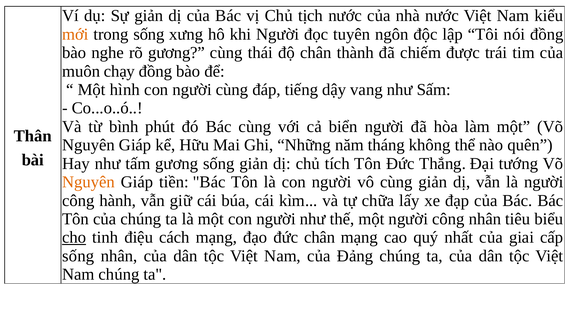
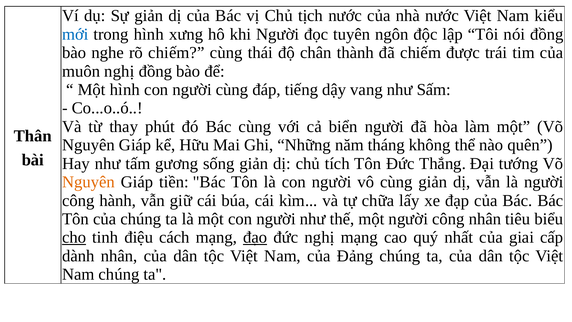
mới colour: orange -> blue (75, 34)
trong sống: sống -> hình (149, 34)
rõ gương: gương -> chiếm (176, 53)
muôn chạy: chạy -> nghị (119, 71)
bình: bình -> thay (124, 127)
đạo underline: none -> present (255, 237)
đức chân: chân -> nghị (319, 237)
sống: sống -> dành (78, 256)
